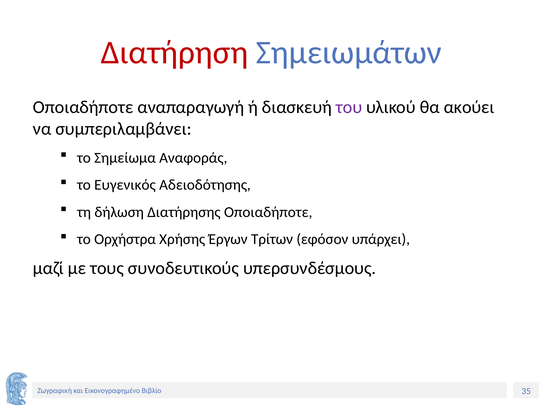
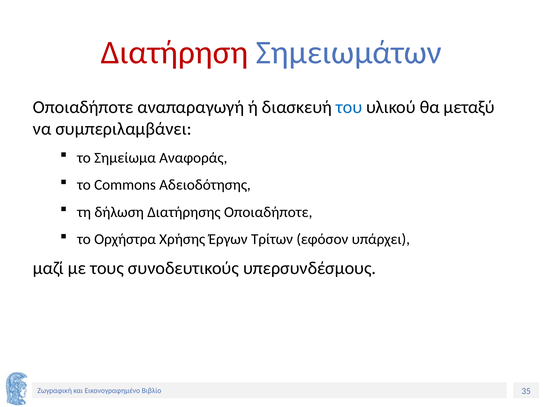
του colour: purple -> blue (349, 107)
ακούει: ακούει -> μεταξύ (469, 107)
Ευγενικός: Ευγενικός -> Commons (125, 185)
